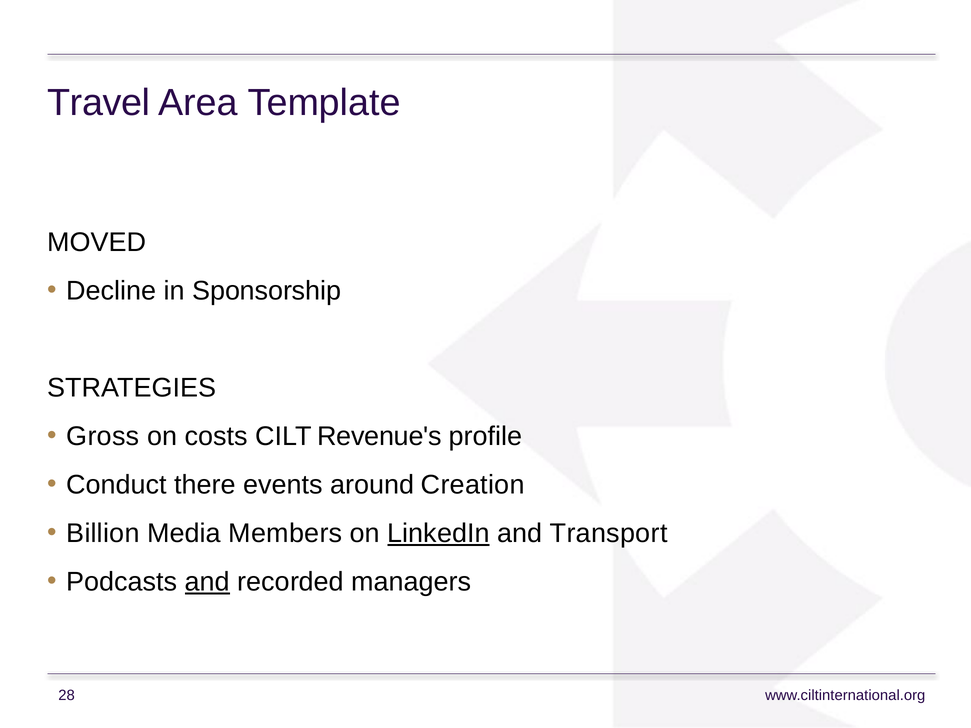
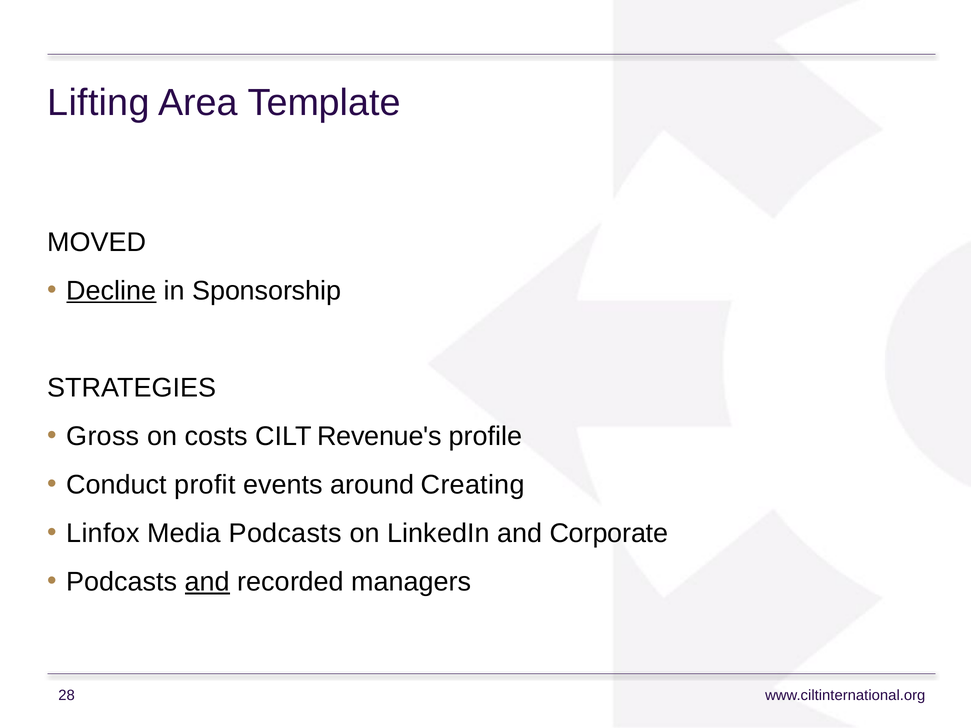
Travel: Travel -> Lifting (99, 103)
Decline underline: none -> present (111, 291)
there: there -> profit (205, 485)
Creation: Creation -> Creating (473, 485)
Billion: Billion -> Linfox (103, 534)
Media Members: Members -> Podcasts (285, 534)
LinkedIn underline: present -> none (438, 534)
Transport: Transport -> Corporate (609, 534)
